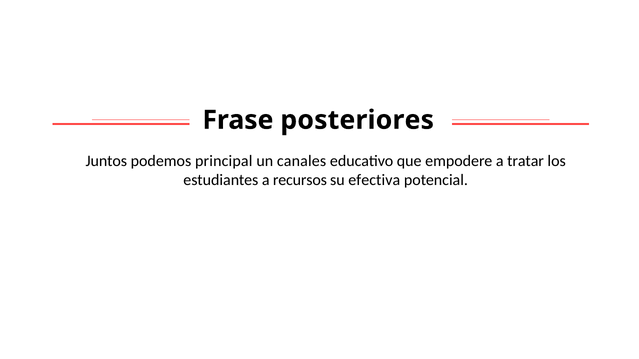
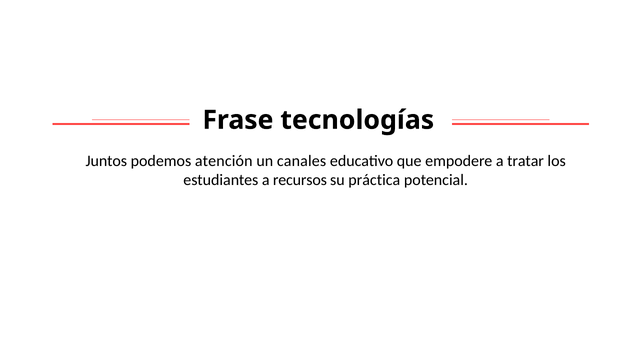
posteriores: posteriores -> tecnologías (357, 120)
principal: principal -> atención (224, 161)
efectiva: efectiva -> práctica (374, 180)
